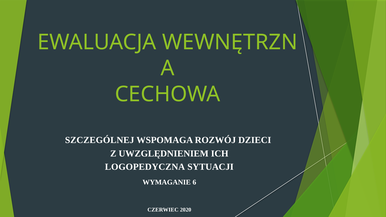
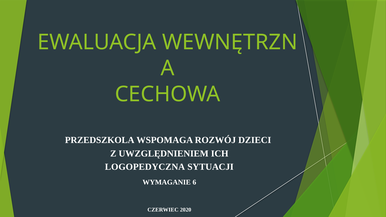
SZCZEGÓLNEJ: SZCZEGÓLNEJ -> PRZEDSZKOLA (100, 140)
